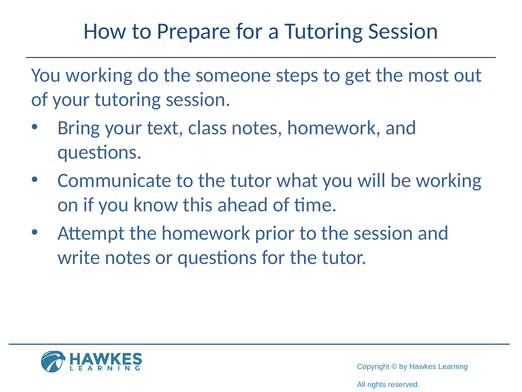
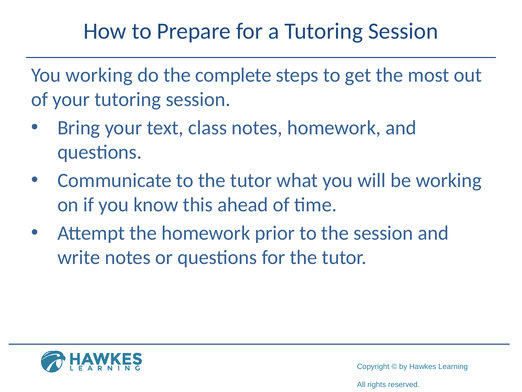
someone: someone -> complete (233, 75)
